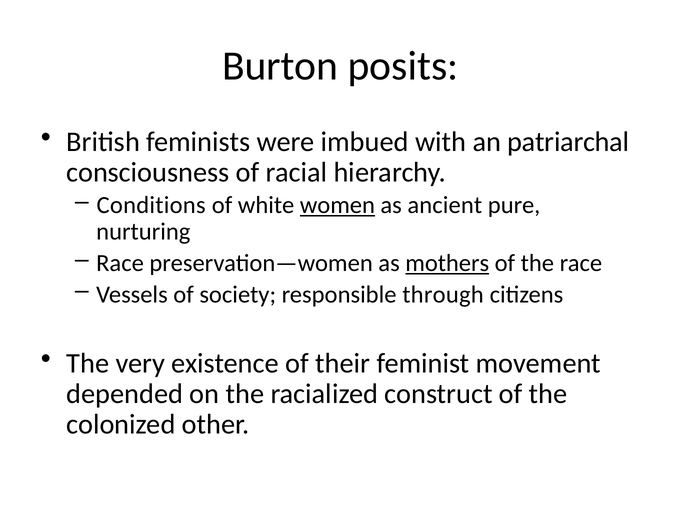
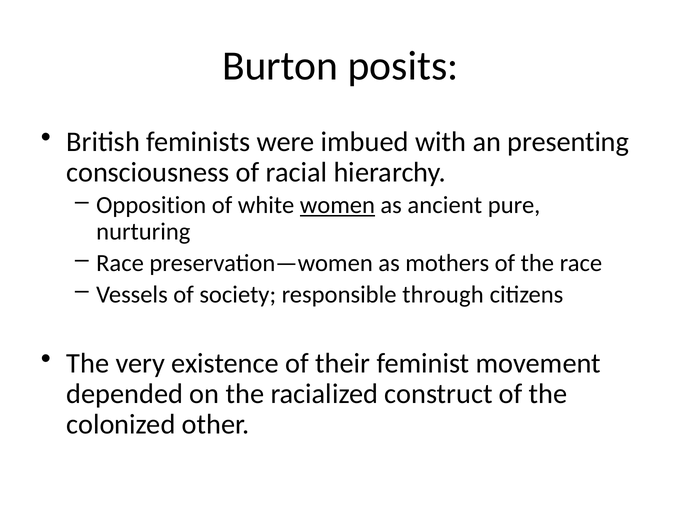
patriarchal: patriarchal -> presenting (568, 142)
Conditions: Conditions -> Opposition (151, 205)
mothers underline: present -> none (447, 263)
